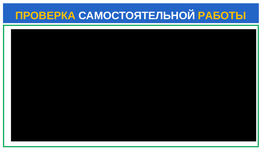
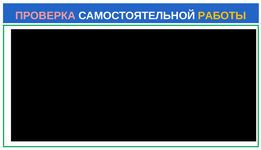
ПРОВЕРКА colour: yellow -> pink (45, 16)
